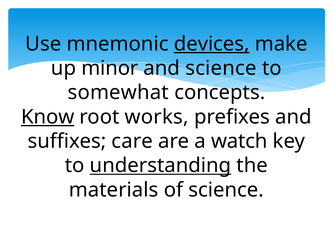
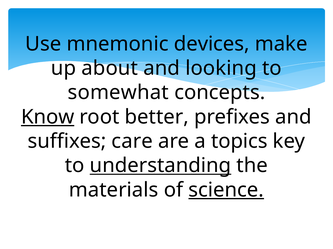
devices underline: present -> none (212, 44)
minor: minor -> about (110, 68)
and science: science -> looking (221, 68)
works: works -> better (157, 117)
watch: watch -> topics (239, 142)
science underline: none -> present (226, 190)
